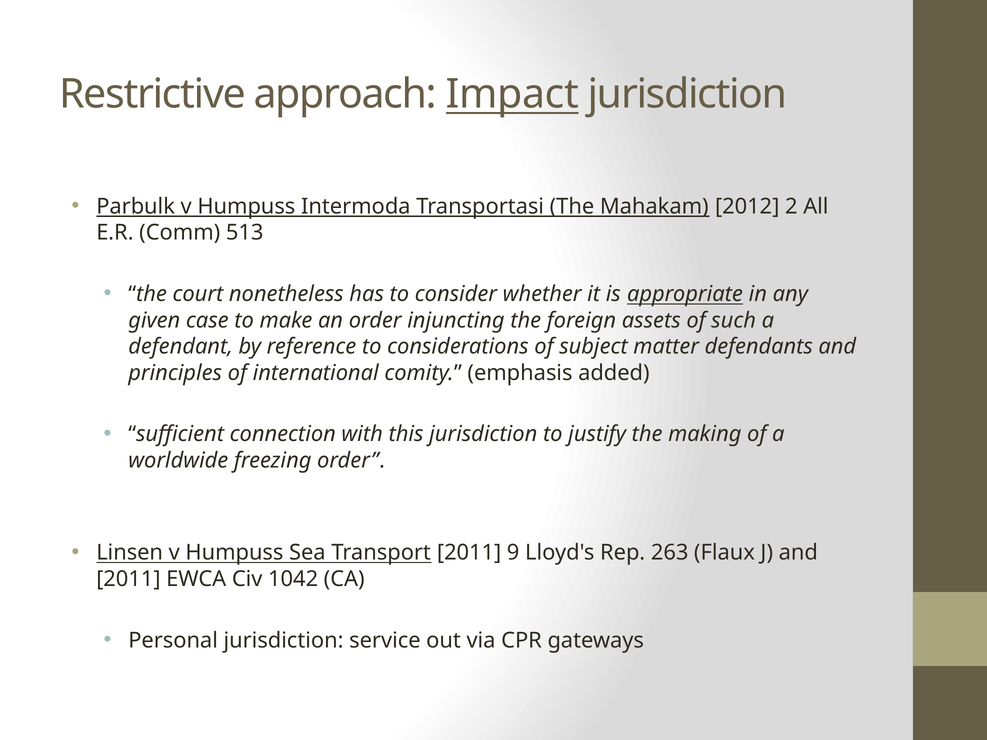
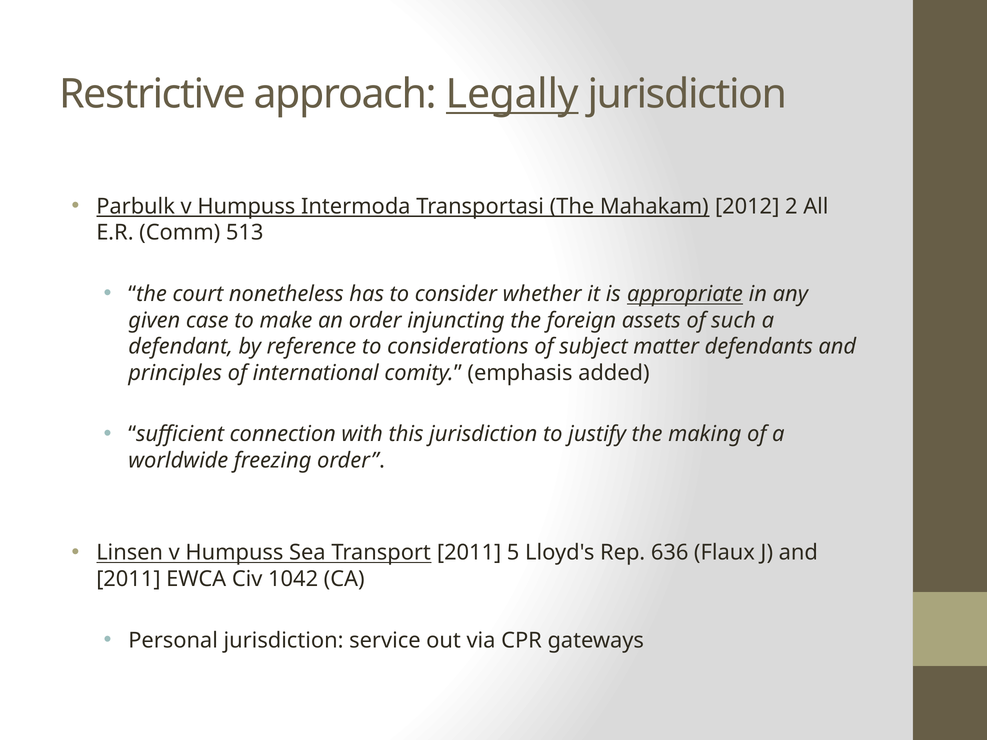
Impact: Impact -> Legally (512, 94)
9: 9 -> 5 (513, 553)
263: 263 -> 636 (670, 553)
